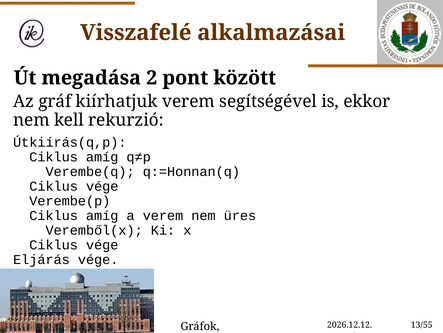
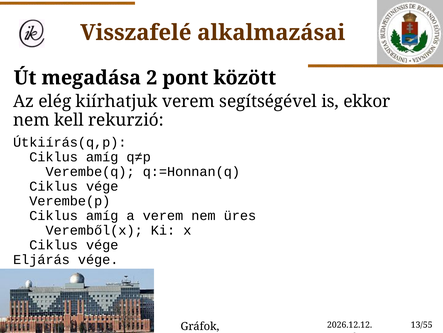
gráf: gráf -> elég (55, 101)
